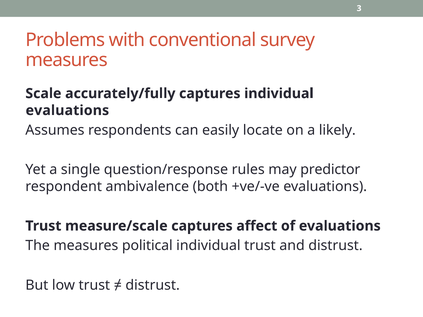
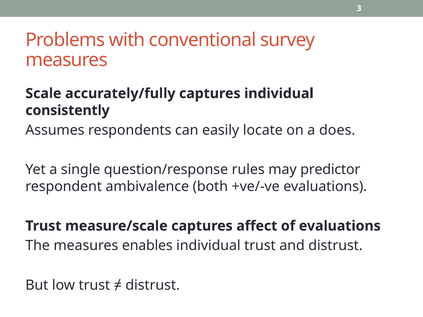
evaluations: evaluations -> consistently (68, 110)
likely: likely -> does (337, 130)
political: political -> enables (147, 246)
